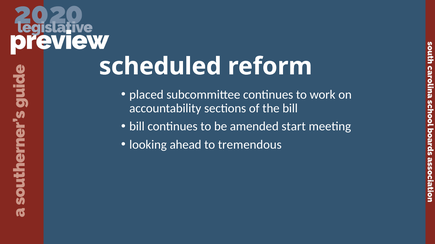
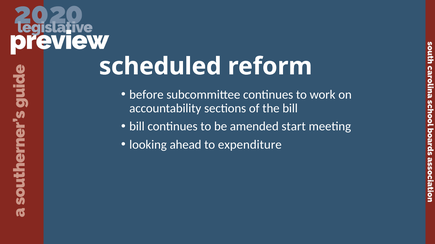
placed: placed -> before (146, 95)
tremendous: tremendous -> expenditure (250, 145)
